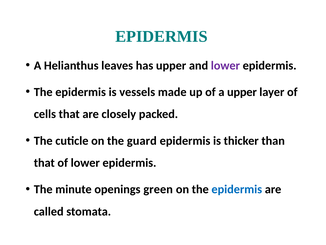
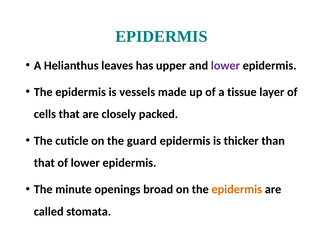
a upper: upper -> tissue (242, 92)
green: green -> broad (158, 189)
epidermis colour: blue -> orange (237, 189)
